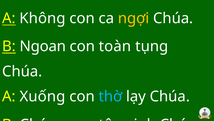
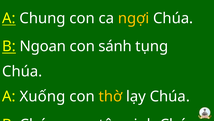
Không: Không -> Chung (43, 18)
toàn: toàn -> sánh (115, 46)
thờ colour: light blue -> yellow (110, 96)
